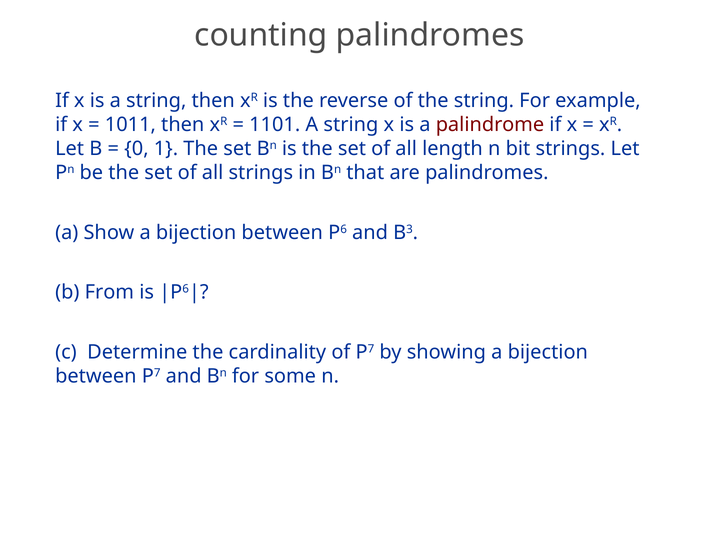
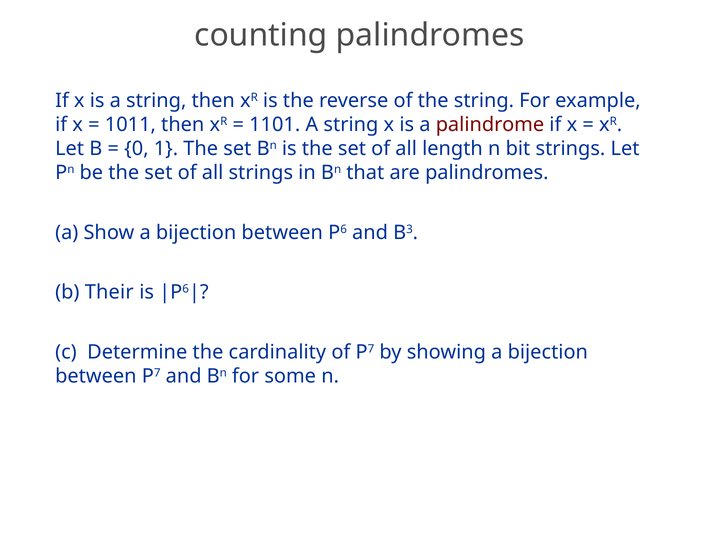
From: From -> Their (109, 292)
